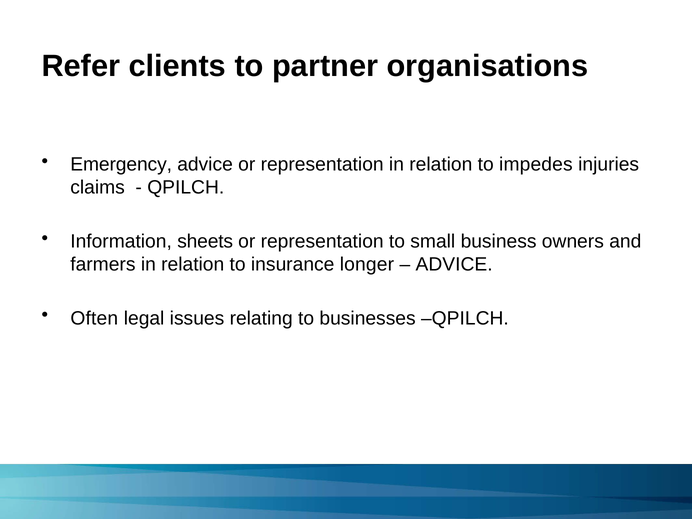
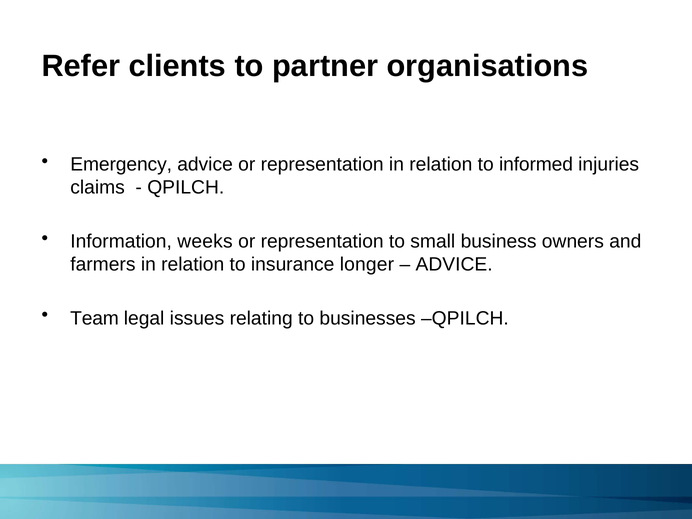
impedes: impedes -> informed (536, 164)
sheets: sheets -> weeks (205, 241)
Often: Often -> Team (94, 318)
